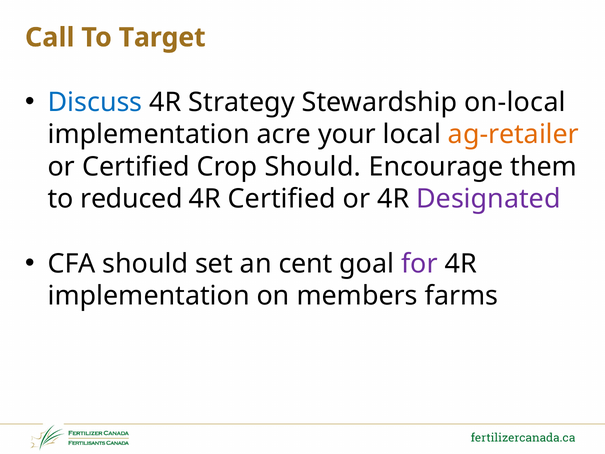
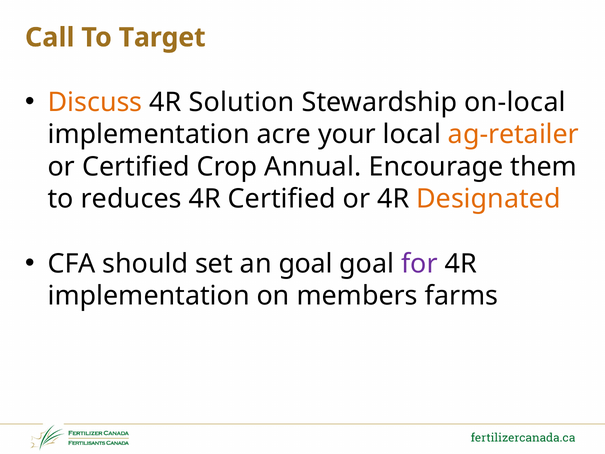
Discuss colour: blue -> orange (95, 102)
Strategy: Strategy -> Solution (242, 102)
Crop Should: Should -> Annual (313, 167)
reduced: reduced -> reduces (131, 199)
Designated colour: purple -> orange (488, 199)
an cent: cent -> goal (306, 264)
